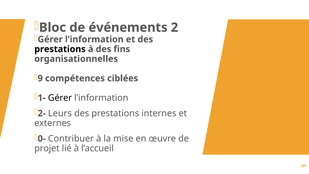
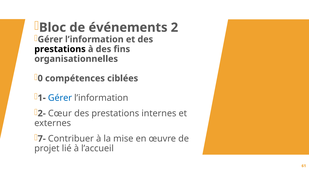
9: 9 -> 0 (40, 78)
Gérer colour: black -> blue (60, 98)
Leurs: Leurs -> Cœur (60, 113)
0-: 0- -> 7- (42, 139)
